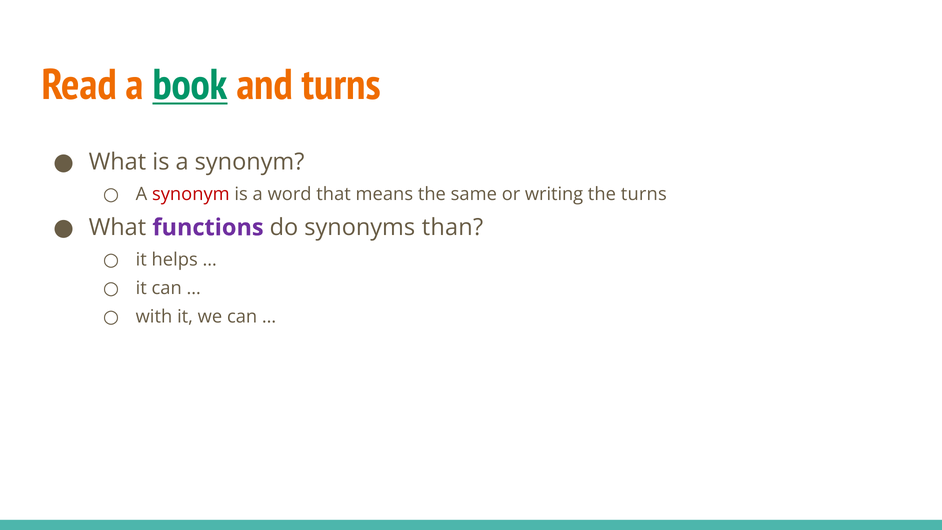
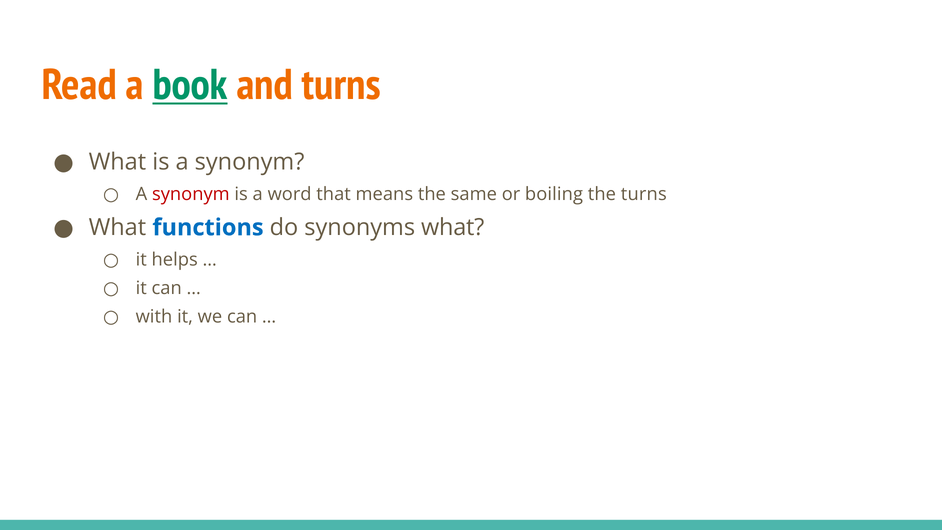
writing: writing -> boiling (554, 194)
functions colour: purple -> blue (208, 228)
synonyms than: than -> what (453, 228)
